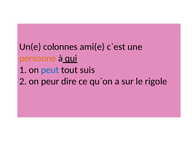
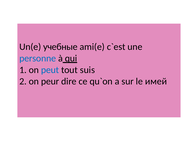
colonnes: colonnes -> учебные (60, 47)
personne colour: orange -> blue (38, 58)
rigole: rigole -> имей (156, 81)
